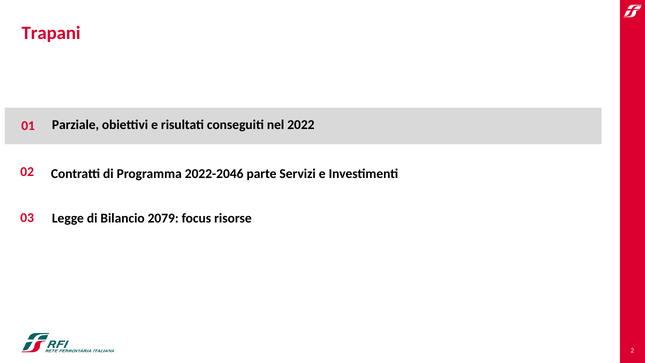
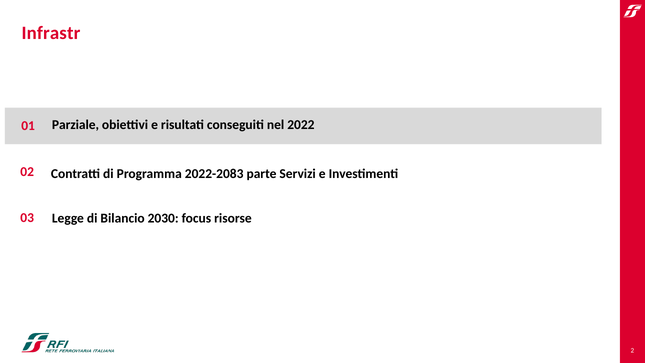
Trapani: Trapani -> Infrastr (51, 33)
2022-2046: 2022-2046 -> 2022-2083 (214, 173)
2079: 2079 -> 2030 (163, 218)
